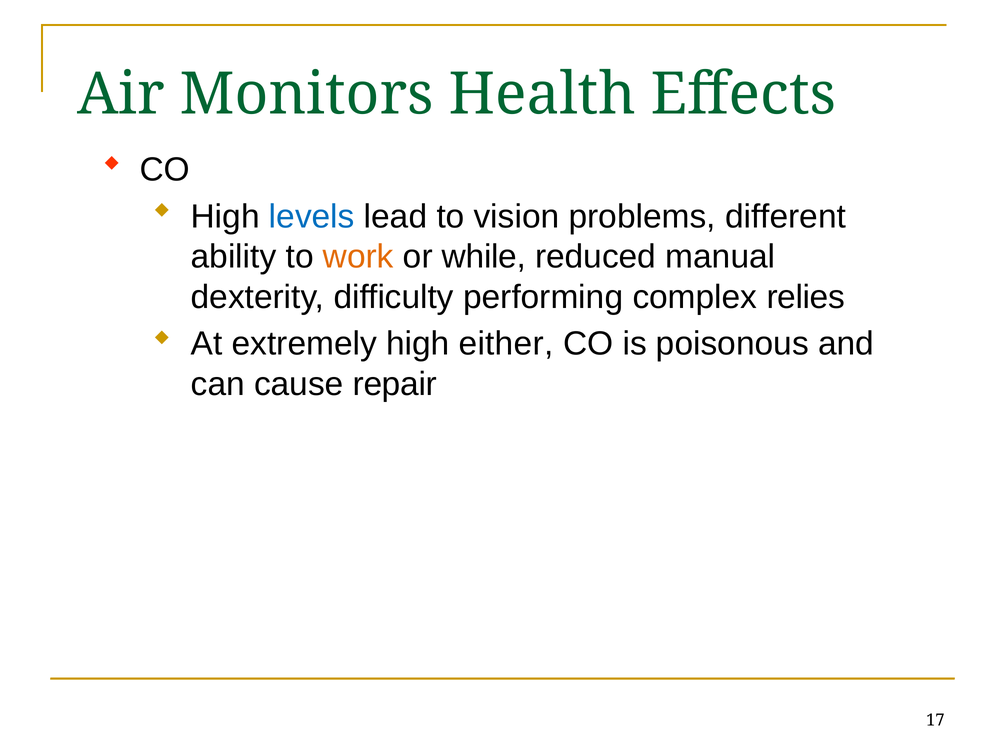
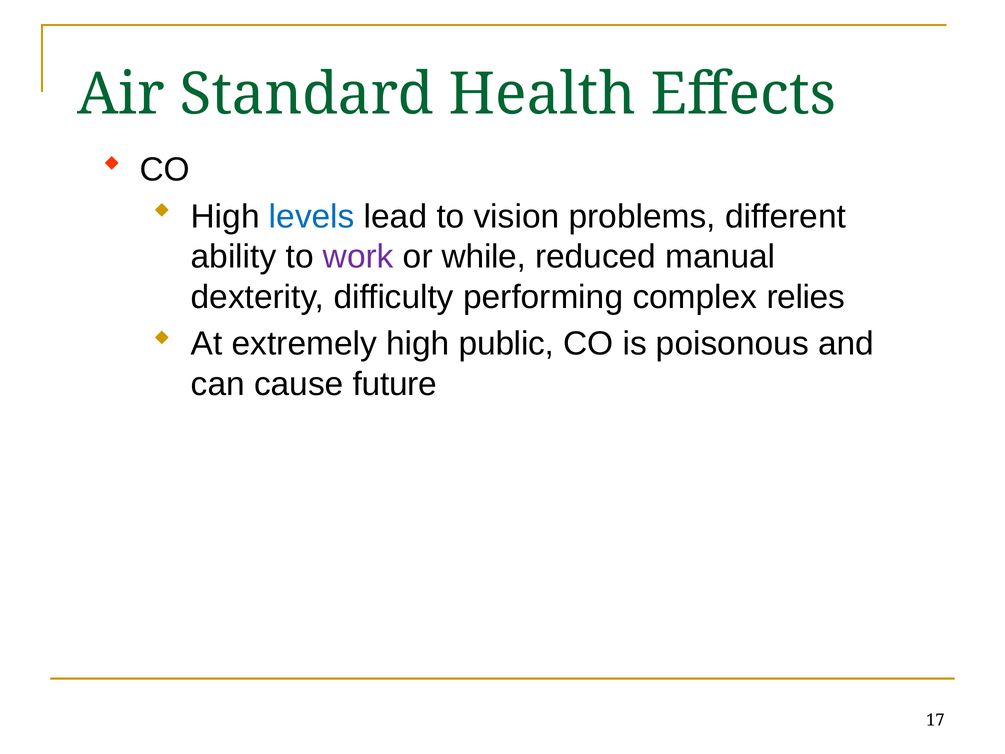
Monitors: Monitors -> Standard (307, 95)
work colour: orange -> purple (358, 257)
either: either -> public (506, 344)
repair: repair -> future (395, 384)
